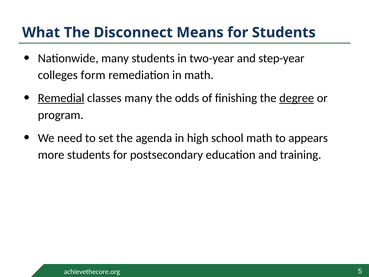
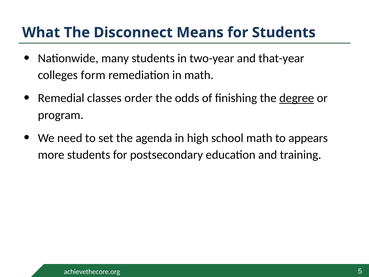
step-year: step-year -> that-year (281, 58)
Remedial underline: present -> none (61, 98)
classes many: many -> order (138, 98)
